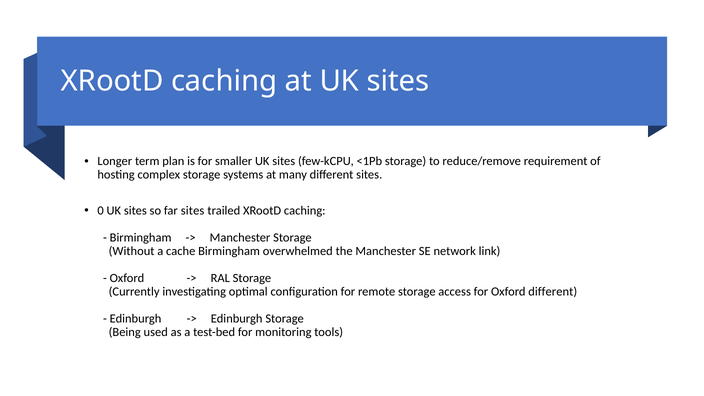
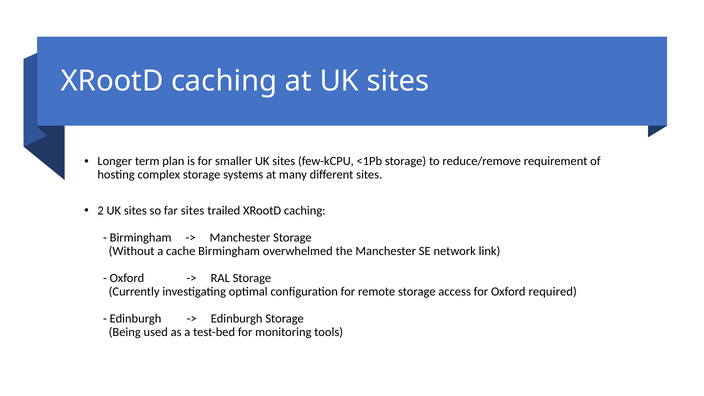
0: 0 -> 2 (101, 211)
Oxford different: different -> required (553, 292)
